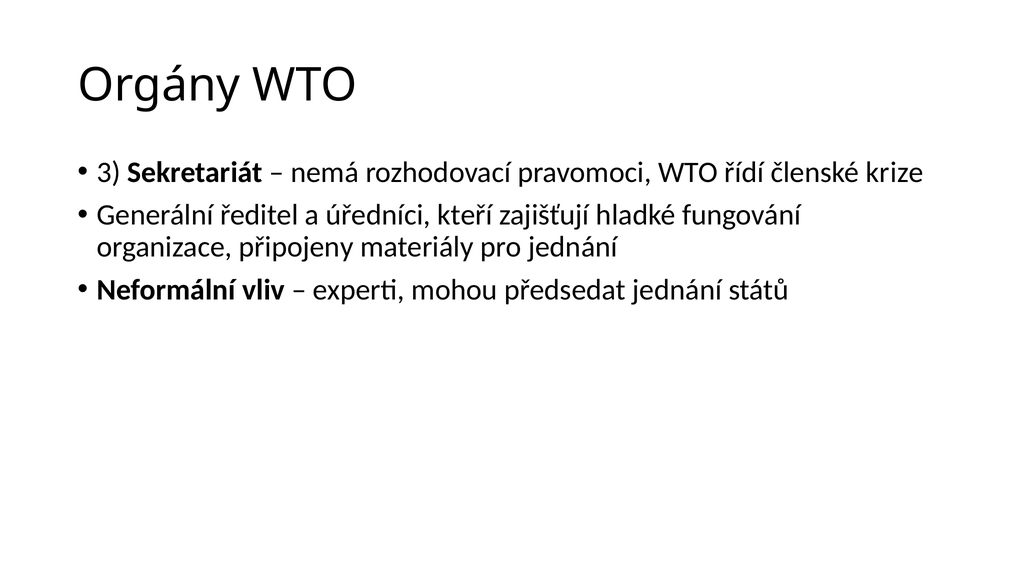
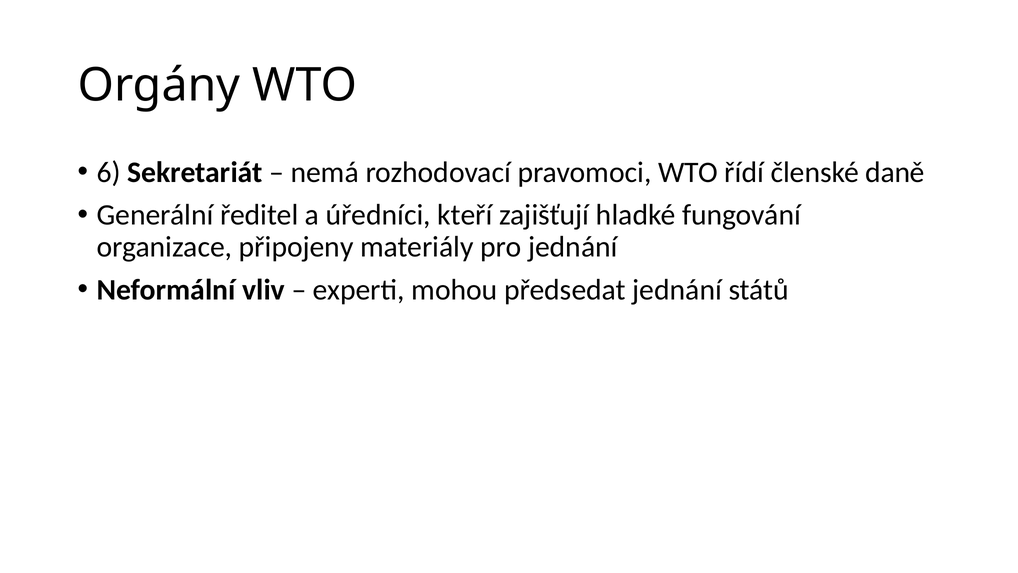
3: 3 -> 6 (109, 172)
krize: krize -> daně (895, 172)
